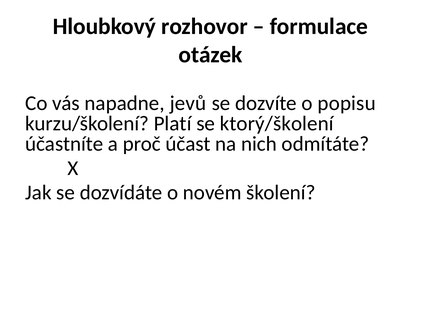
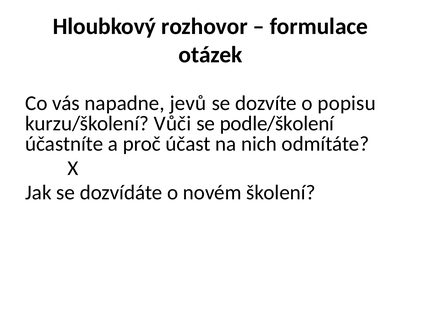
Platí: Platí -> Vůči (173, 123)
ktorý/školení: ktorý/školení -> podle/školení (277, 123)
